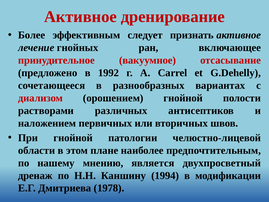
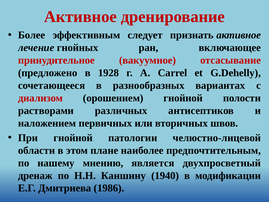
1992: 1992 -> 1928 (108, 73)
1994: 1994 -> 1940 (165, 175)
1978: 1978 -> 1986 (109, 188)
